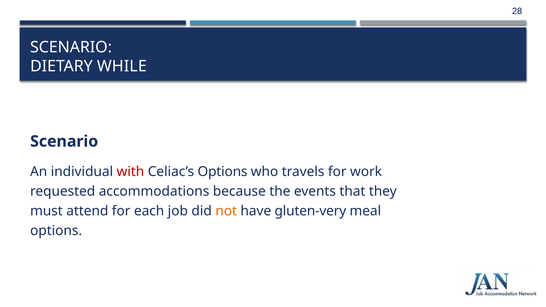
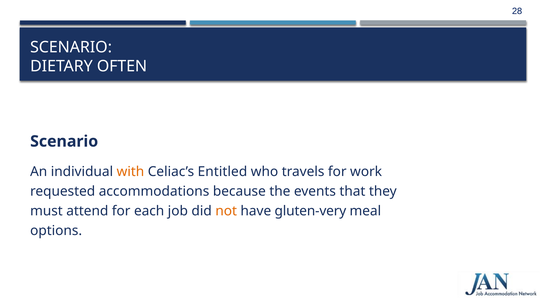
WHILE: WHILE -> OFTEN (122, 66)
with colour: red -> orange (130, 172)
Celiac’s Options: Options -> Entitled (222, 172)
